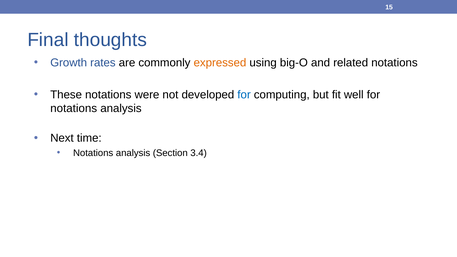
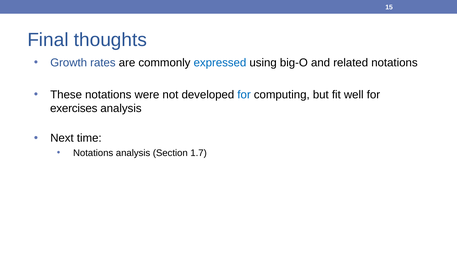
expressed colour: orange -> blue (220, 63)
notations: notations -> exercises (74, 109)
3.4: 3.4 -> 1.7 (199, 153)
